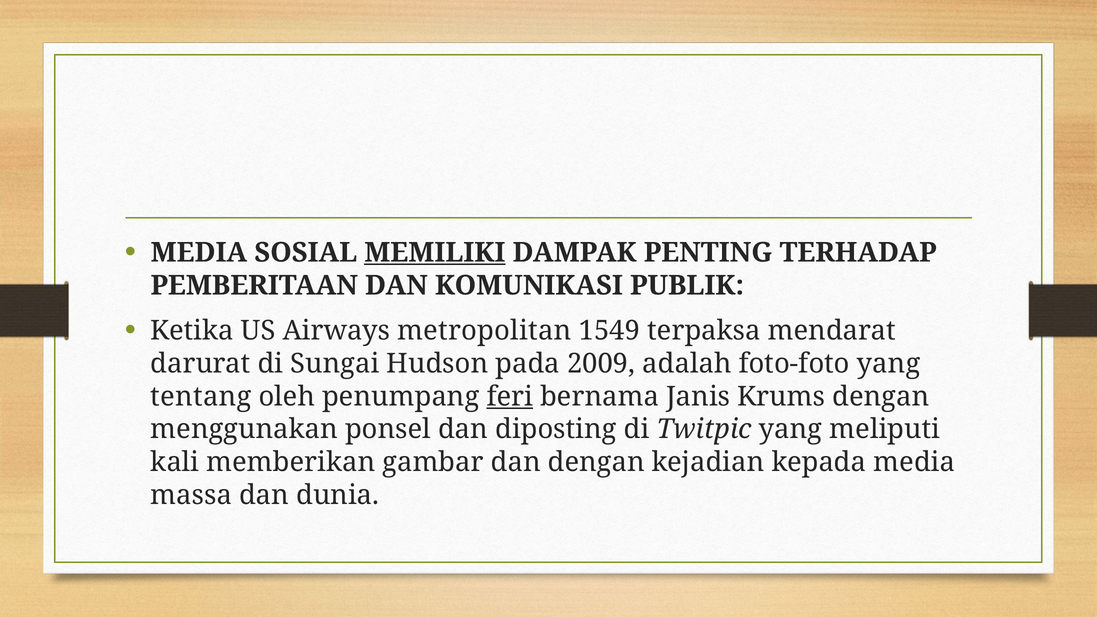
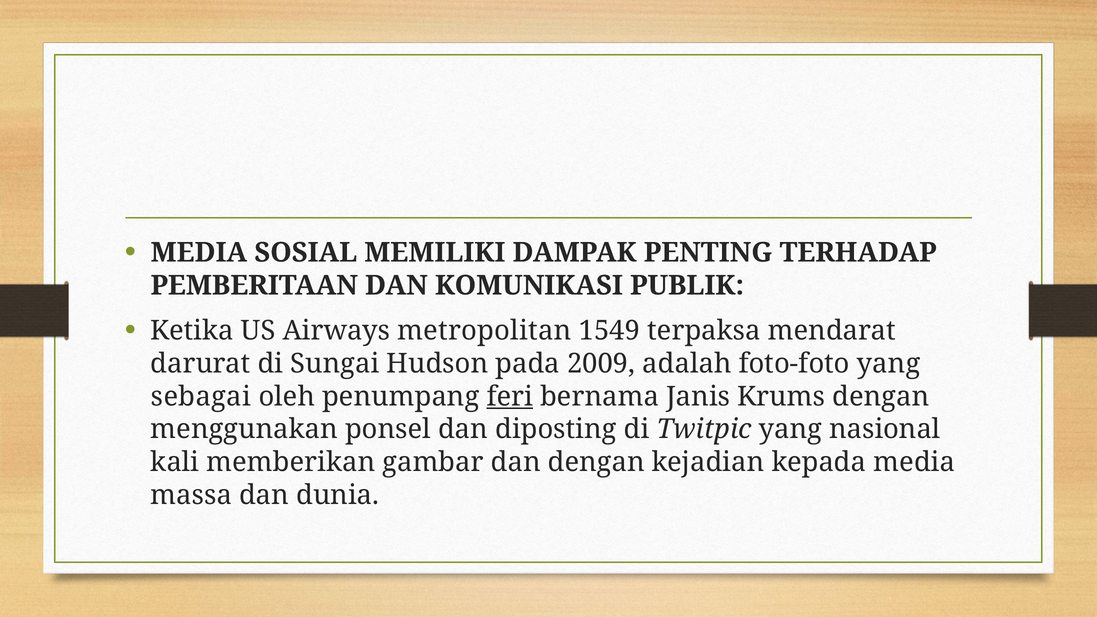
MEMILIKI underline: present -> none (435, 253)
tentang: tentang -> sebagai (201, 397)
meliputi: meliputi -> nasional (885, 429)
